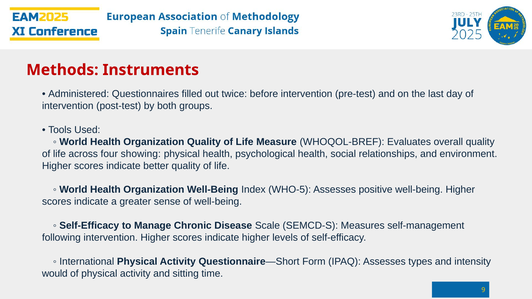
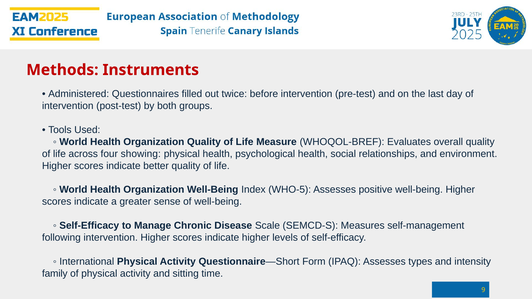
would: would -> family (55, 274)
